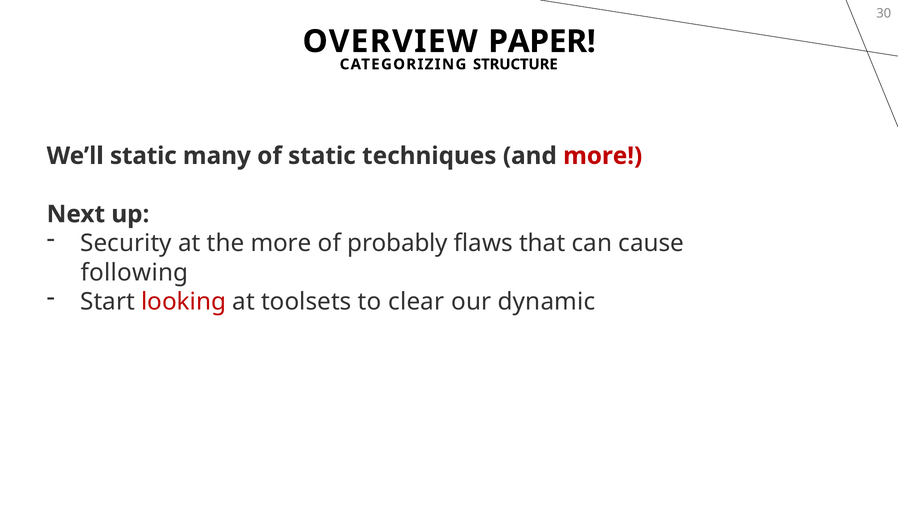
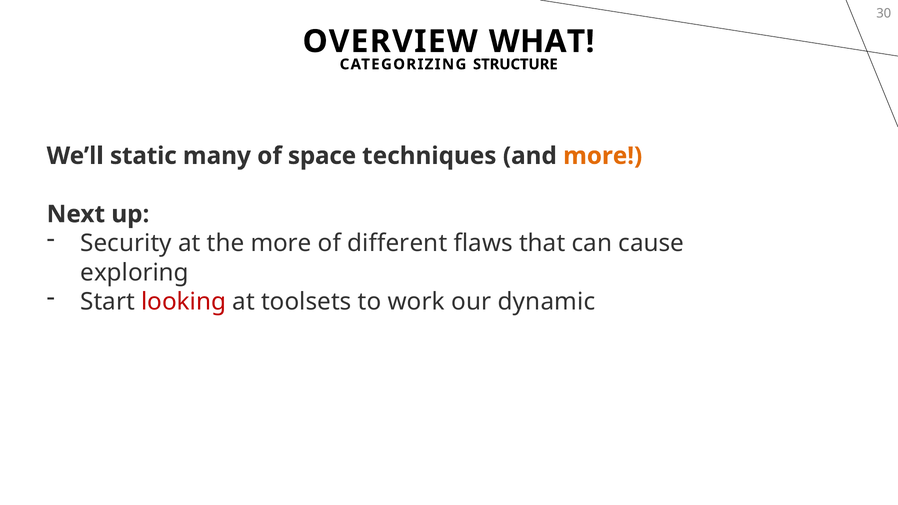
PAPER: PAPER -> WHAT (542, 42)
of static: static -> space (322, 156)
more colour: red -> orange (603, 156)
probably: probably -> different (397, 243)
following: following -> exploring (135, 273)
clear: clear -> work (416, 302)
